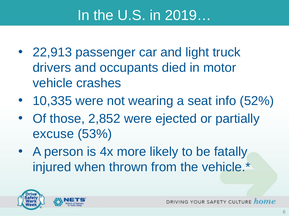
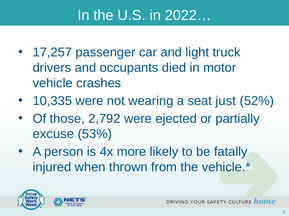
2019…: 2019… -> 2022… (188, 15)
22,913: 22,913 -> 17,257 (52, 53)
info: info -> just (226, 101)
2,852: 2,852 -> 2,792 (104, 119)
